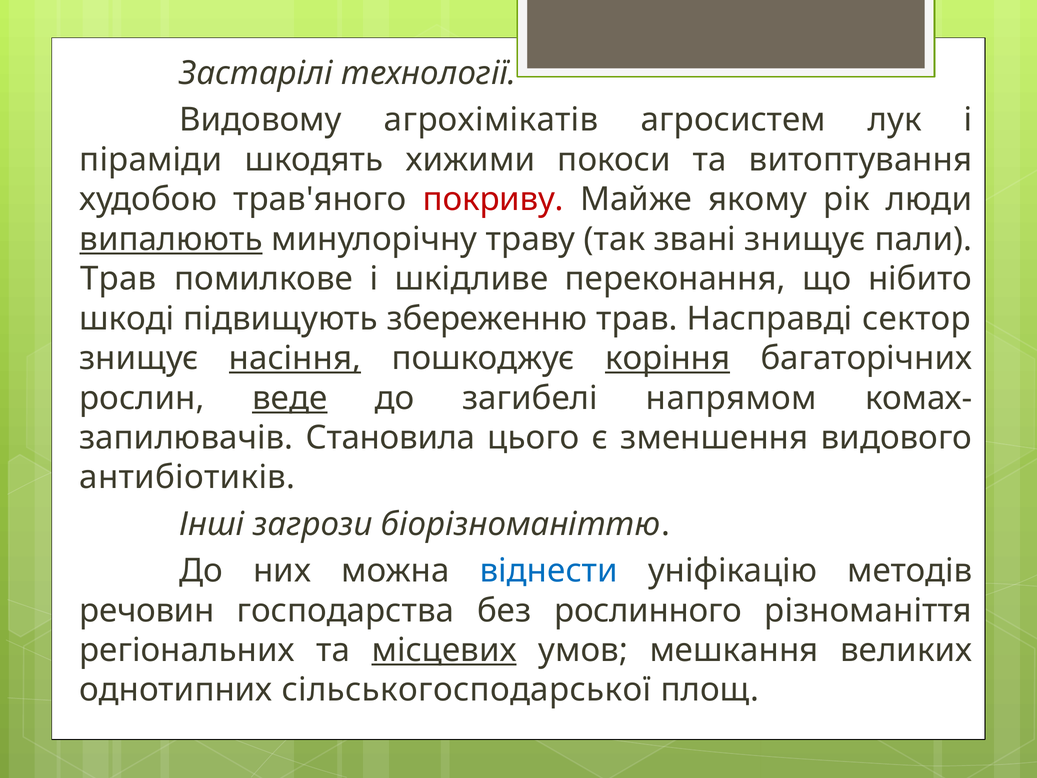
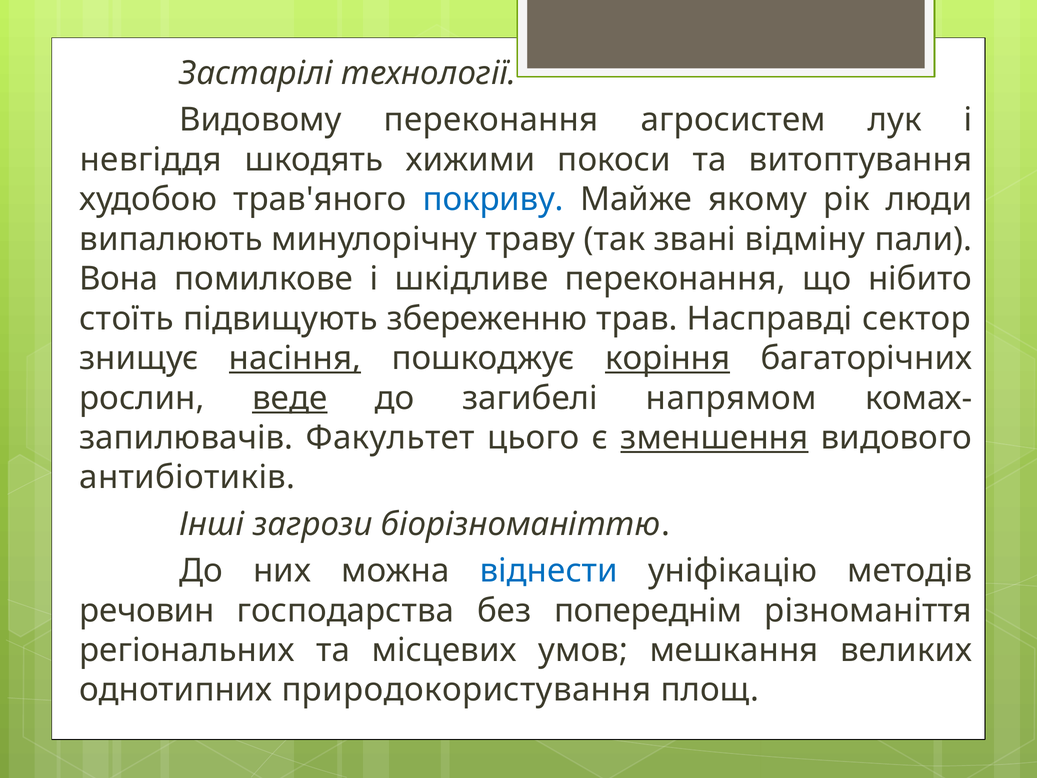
Видовому агрохімікатів: агрохімікатів -> переконання (491, 120)
піраміди: піраміди -> невгіддя (151, 160)
покриву colour: red -> blue (493, 199)
випалюють underline: present -> none (171, 239)
звані знищує: знищує -> відміну (805, 239)
Трав: Трав -> Вона (119, 279)
шкоді: шкоді -> стоїть (127, 319)
Становила: Становила -> Факультет (390, 438)
зменшення underline: none -> present (714, 438)
рослинного: рослинного -> попереднім (648, 610)
місцевих underline: present -> none (444, 650)
сільськогосподарської: сільськогосподарської -> природокористування (466, 690)
